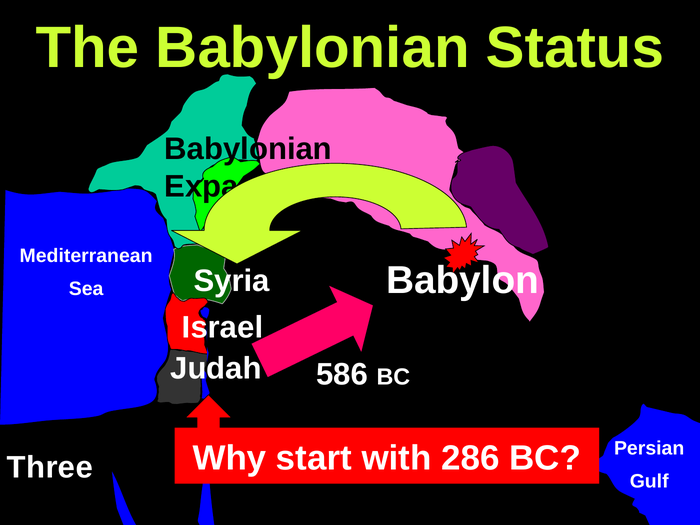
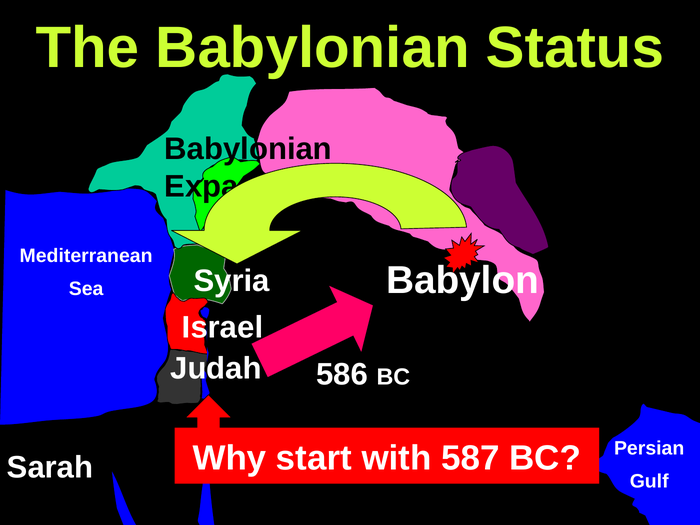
286: 286 -> 587 (470, 458)
Three: Three -> Sarah (50, 468)
